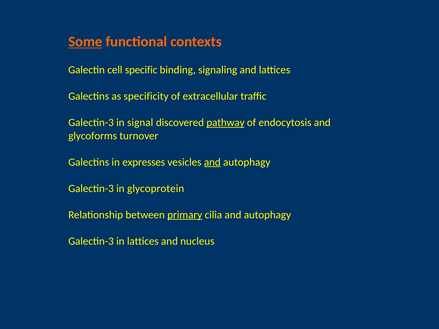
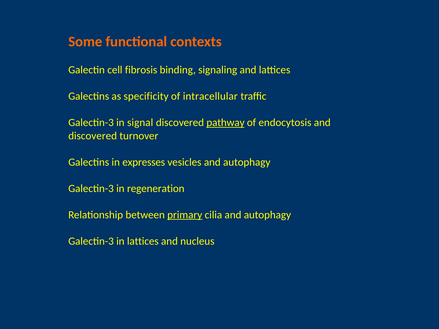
Some underline: present -> none (85, 42)
specific: specific -> fibrosis (141, 70)
extracellular: extracellular -> intracellular (210, 96)
glycoforms: glycoforms -> discovered (93, 136)
and underline: present -> none (212, 162)
glycoprotein: glycoprotein -> regeneration (156, 189)
